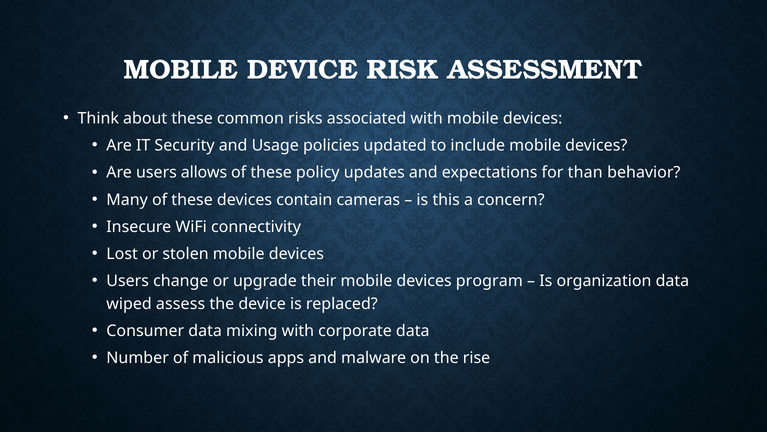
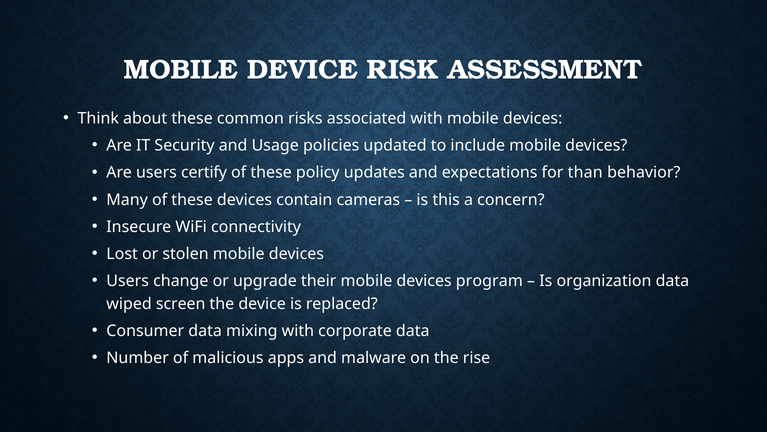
allows: allows -> certify (204, 172)
assess: assess -> screen (181, 304)
